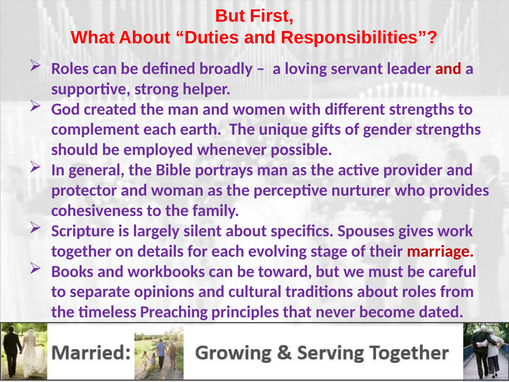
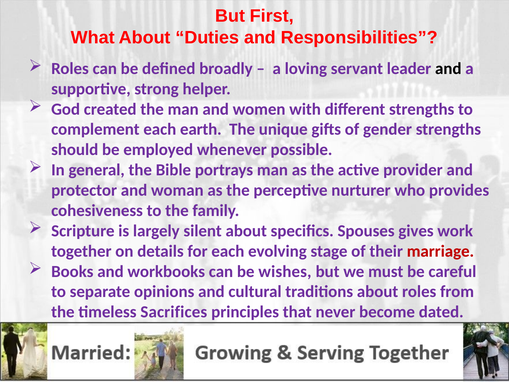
and colour: red -> black (448, 68)
toward: toward -> wishes (285, 271)
Preaching: Preaching -> Sacrifices (174, 312)
